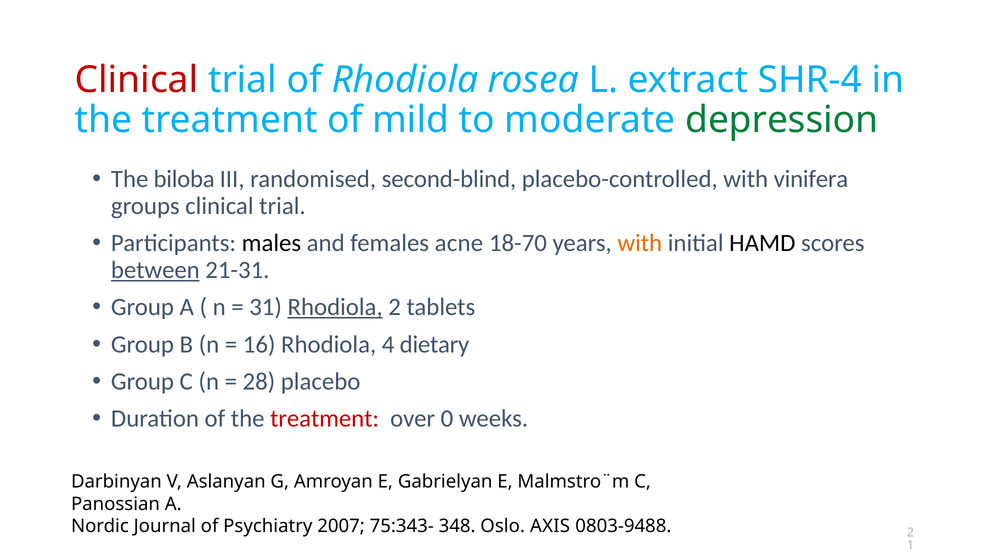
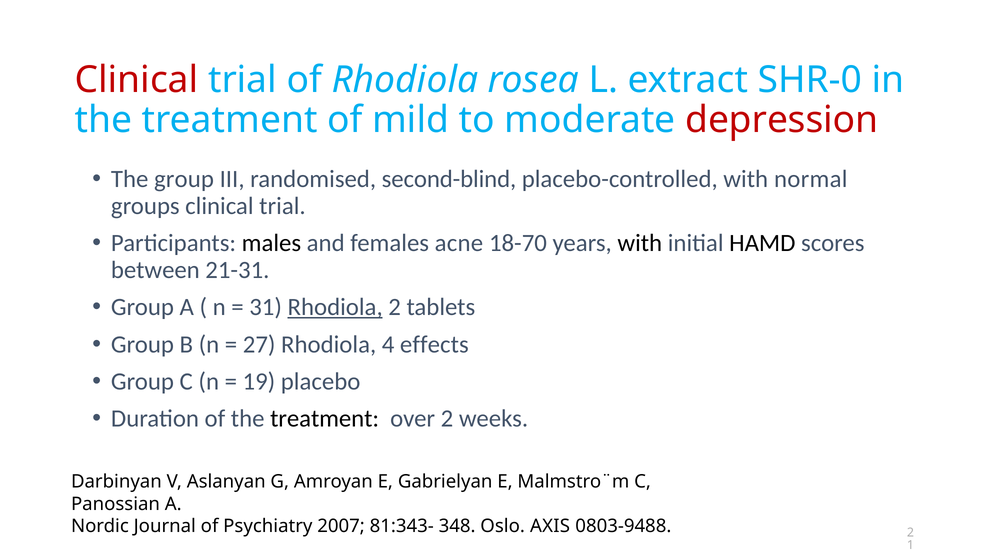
SHR-4: SHR-4 -> SHR-0 (810, 80)
depression colour: green -> red (782, 120)
The biloba: biloba -> group (184, 179)
vinifera: vinifera -> normal (811, 179)
with colour: orange -> black (640, 243)
between underline: present -> none (155, 270)
16: 16 -> 27 (259, 344)
dietary: dietary -> effects (434, 344)
28: 28 -> 19 (259, 381)
treatment colour: red -> black (325, 418)
over 0: 0 -> 2 (447, 418)
75:343-: 75:343- -> 81:343- (402, 526)
